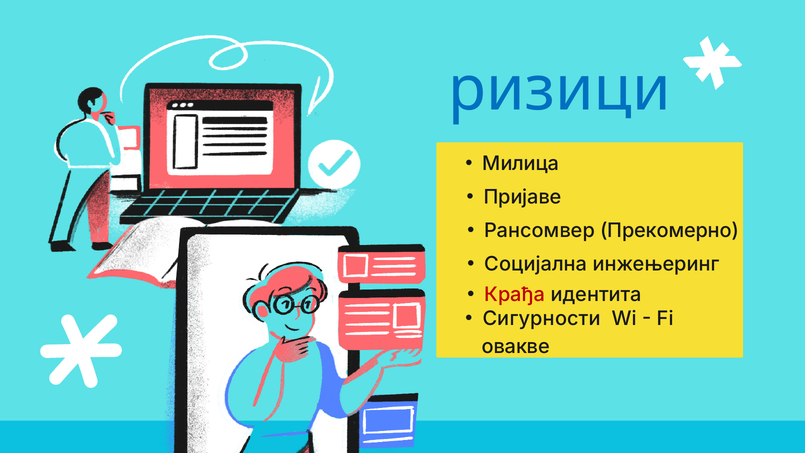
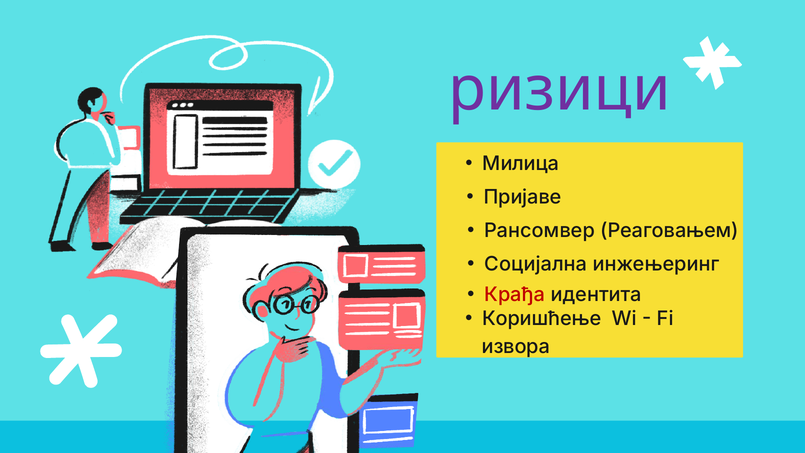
ризици colour: blue -> purple (560, 89)
Прекомерно: Прекомерно -> Реаговањем (670, 230)
Сигурности: Сигурности -> Коришћење (542, 319)
овакве: овакве -> извора (516, 347)
